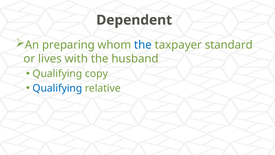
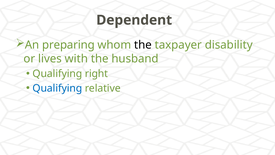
the colour: blue -> black (143, 45)
standard: standard -> disability (229, 45)
copy: copy -> right (96, 74)
